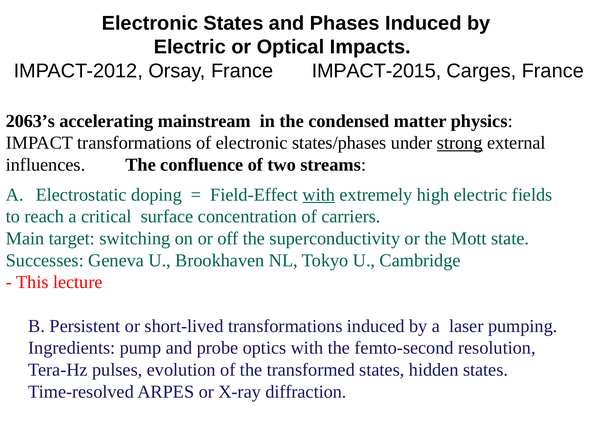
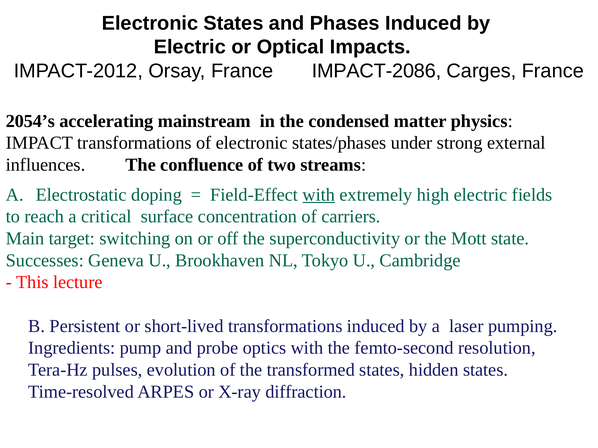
IMPACT-2015: IMPACT-2015 -> IMPACT-2086 (376, 71)
2063’s: 2063’s -> 2054’s (30, 121)
strong underline: present -> none (460, 143)
